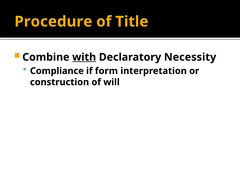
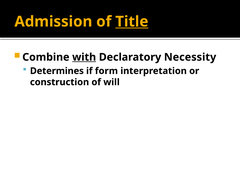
Procedure: Procedure -> Admission (53, 22)
Title underline: none -> present (132, 22)
Compliance: Compliance -> Determines (57, 71)
